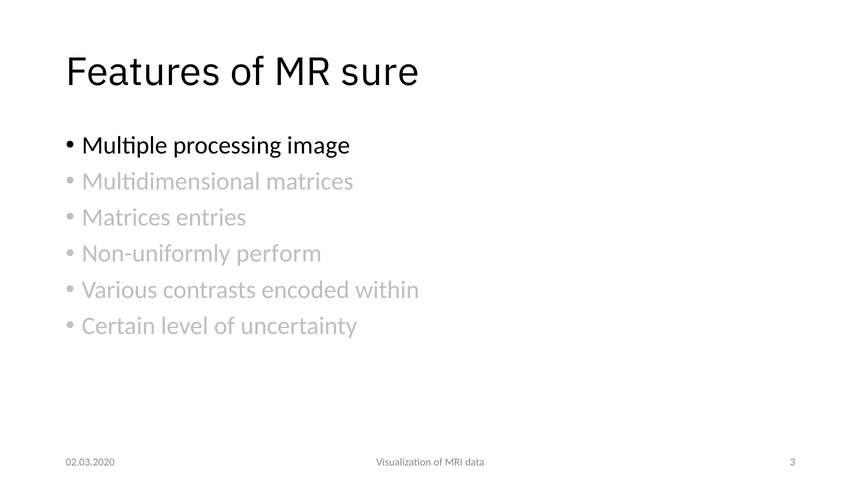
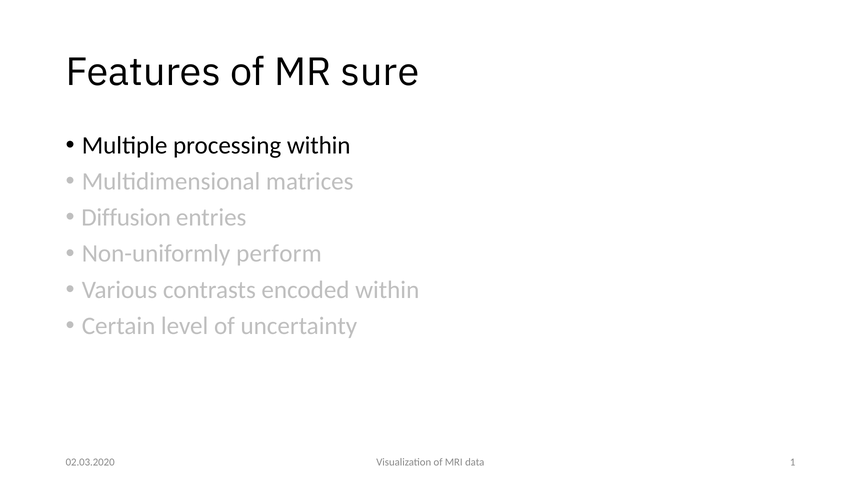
processing image: image -> within (319, 146)
Matrices: Matrices -> Diffusion (126, 218)
3: 3 -> 1 (793, 462)
